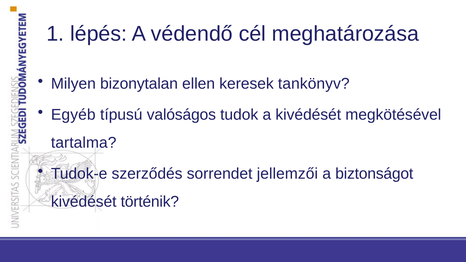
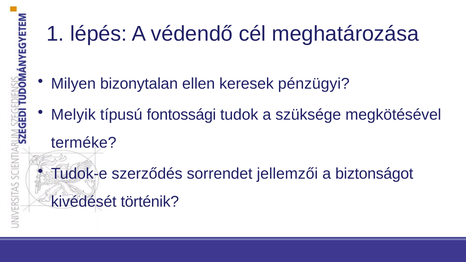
tankönyv: tankönyv -> pénzügyi (314, 84)
Egyéb: Egyéb -> Melyik (73, 115)
valóságos: valóságos -> fontossági (181, 115)
a kivédését: kivédését -> szüksége (308, 115)
tartalma: tartalma -> terméke (84, 143)
